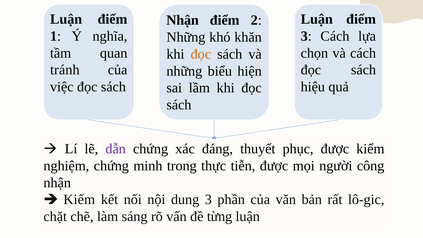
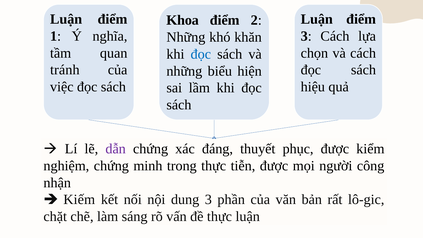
Nhận: Nhận -> Khoa (183, 20)
đọc colour: orange -> blue (201, 54)
đề từng: từng -> thực (219, 217)
